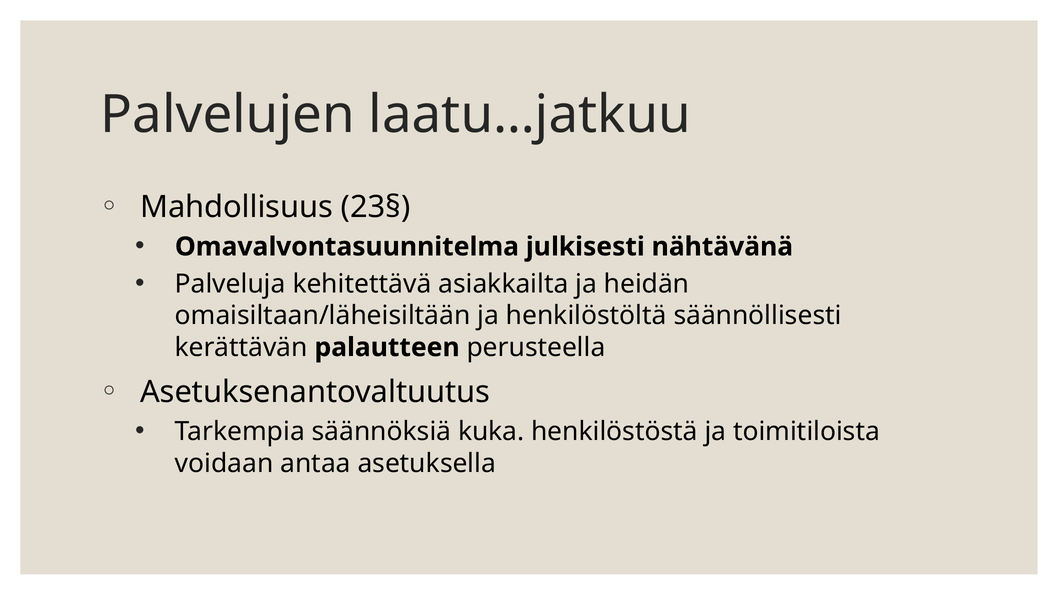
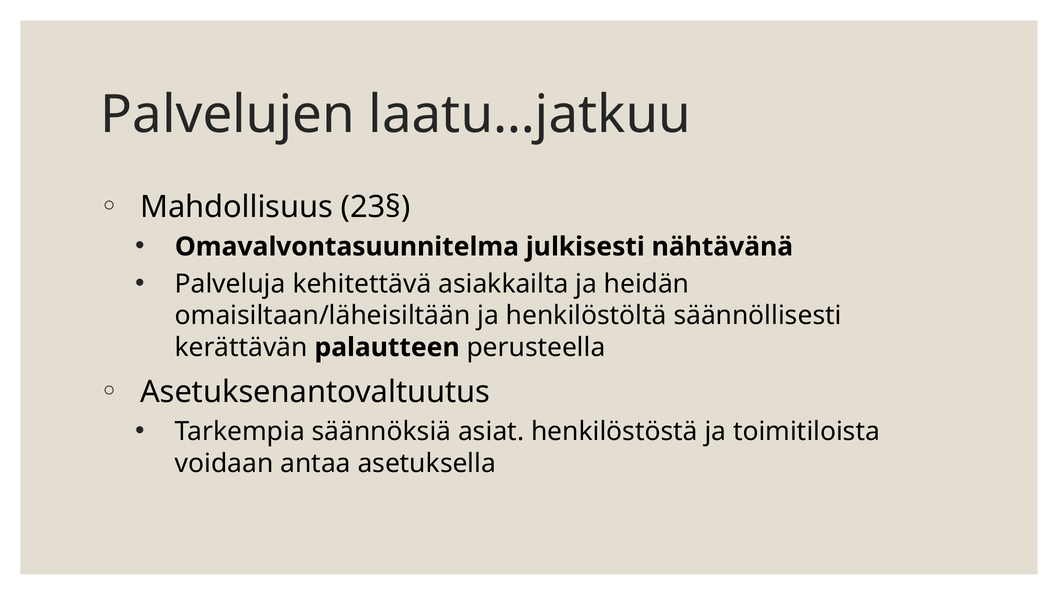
kuka: kuka -> asiat (491, 432)
